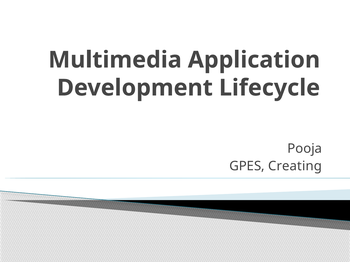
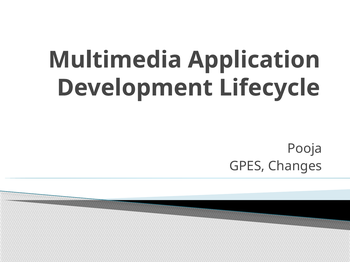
Creating: Creating -> Changes (295, 166)
